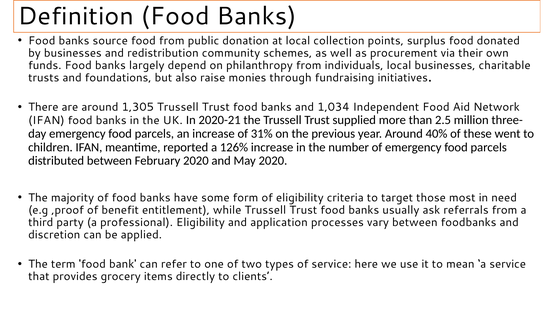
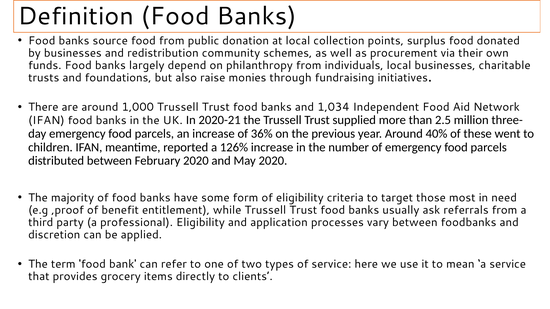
1,305: 1,305 -> 1,000 (138, 107)
31%: 31% -> 36% (262, 134)
